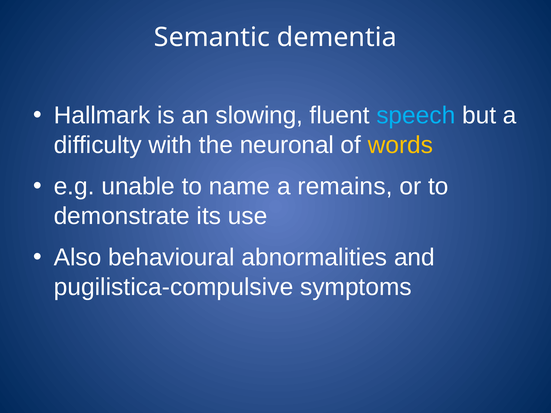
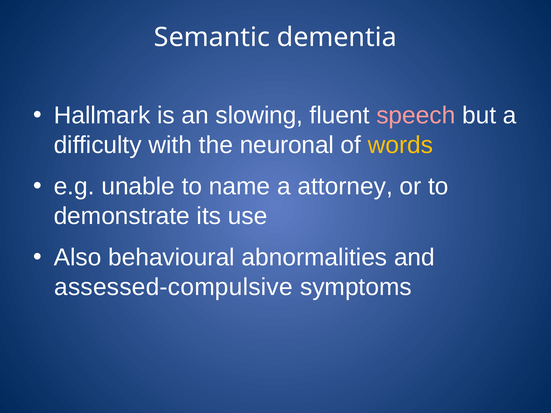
speech colour: light blue -> pink (416, 116)
remains: remains -> attorney (345, 187)
pugilistica-compulsive: pugilistica-compulsive -> assessed-compulsive (173, 287)
